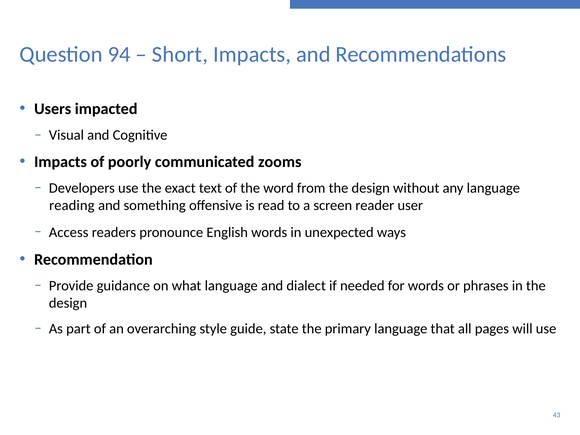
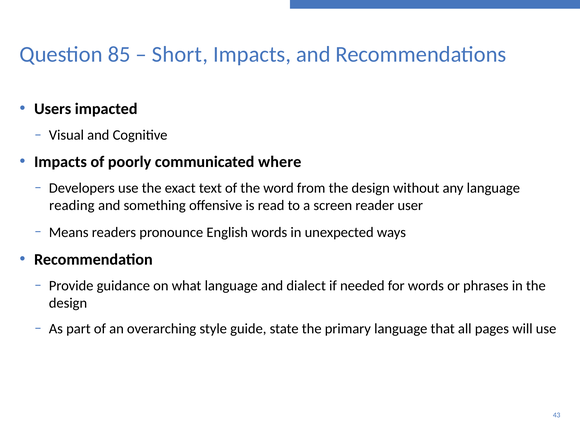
94: 94 -> 85 (119, 54)
zooms: zooms -> where (280, 162)
Access: Access -> Means (69, 233)
